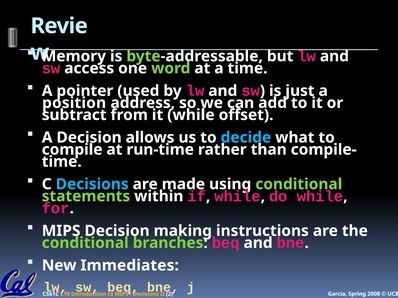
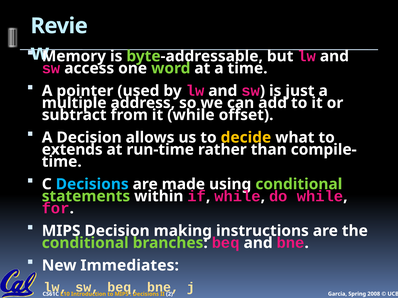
position: position -> multiple (74, 103)
decide colour: light blue -> yellow (246, 138)
compile: compile -> extends (72, 150)
